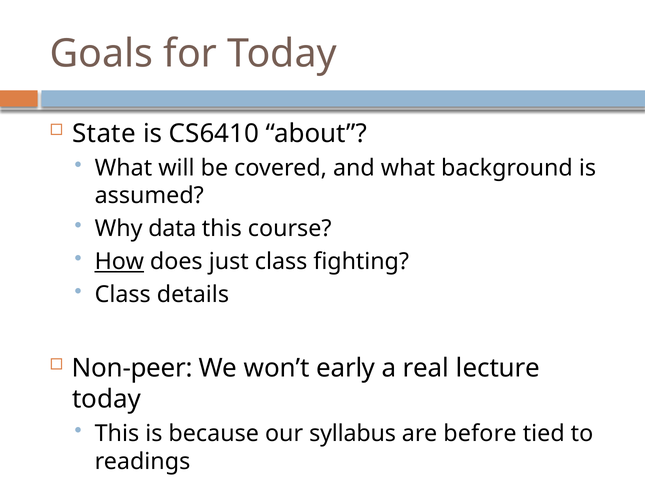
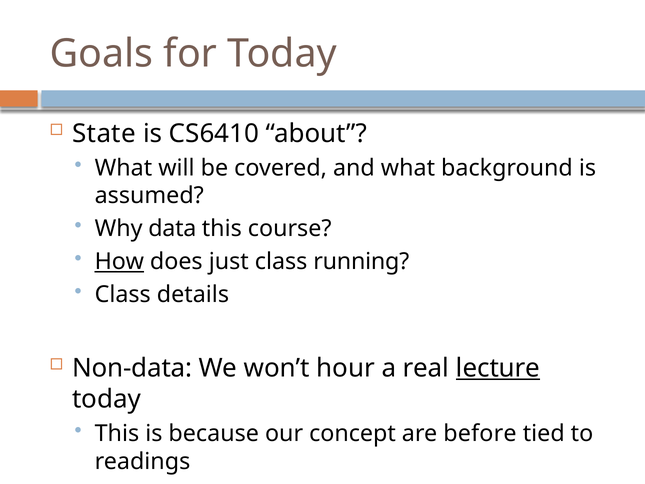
fighting: fighting -> running (361, 261)
Non-peer: Non-peer -> Non-data (132, 368)
early: early -> hour (346, 368)
lecture underline: none -> present (498, 368)
syllabus: syllabus -> concept (352, 433)
